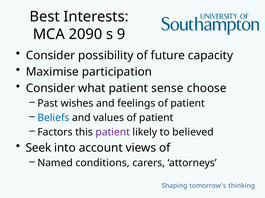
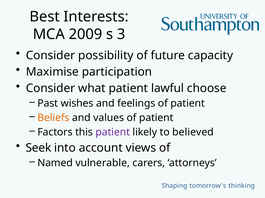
2090: 2090 -> 2009 (85, 34)
9: 9 -> 3 (121, 34)
sense: sense -> lawful (168, 89)
Beliefs colour: blue -> orange (53, 118)
conditions: conditions -> vulnerable (103, 164)
